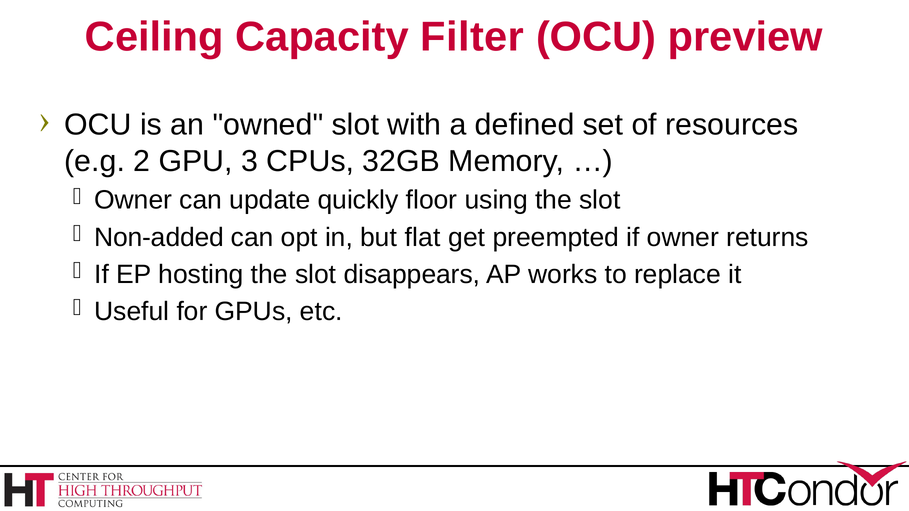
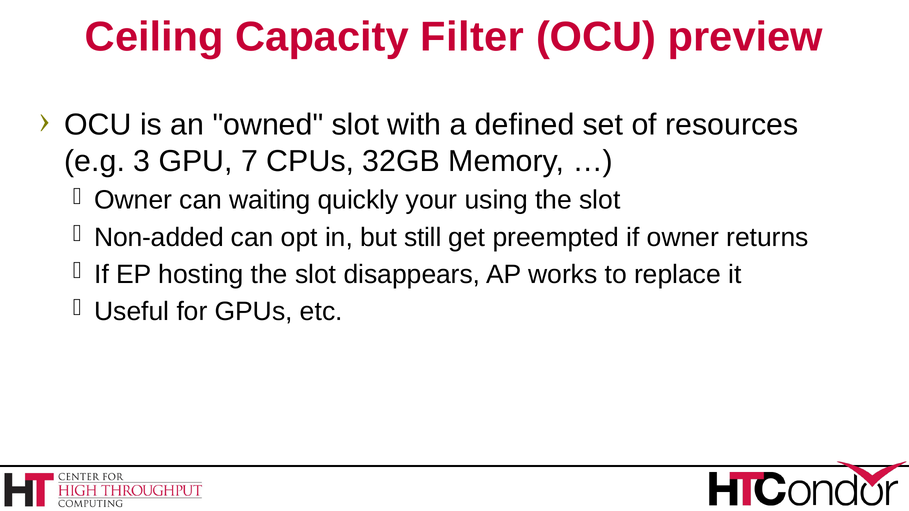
2: 2 -> 3 (142, 161)
3: 3 -> 7 (250, 161)
update: update -> waiting (270, 200)
floor: floor -> your (432, 200)
flat: flat -> still (423, 237)
